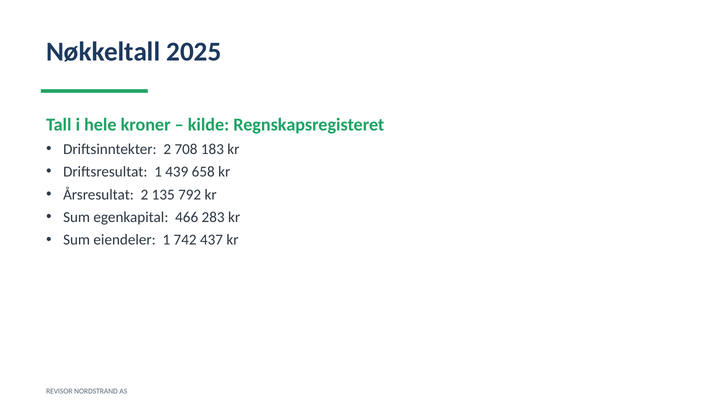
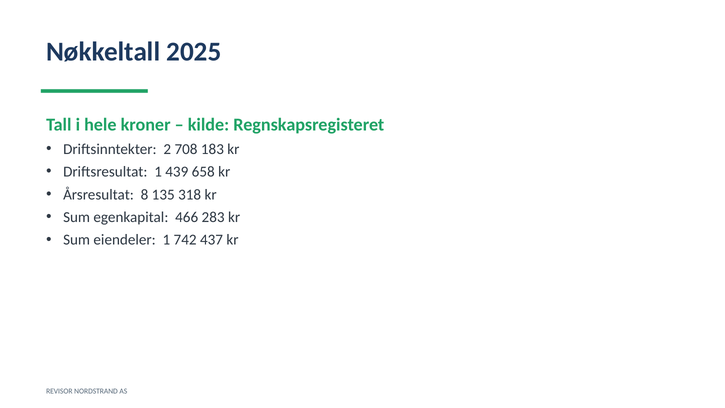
Årsresultat 2: 2 -> 8 (145, 194)
792: 792 -> 318 (190, 194)
